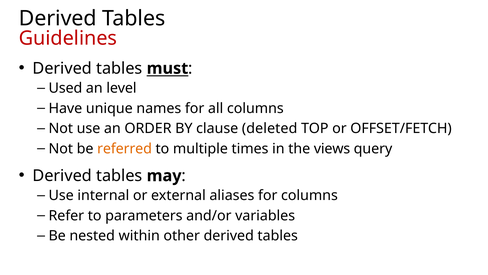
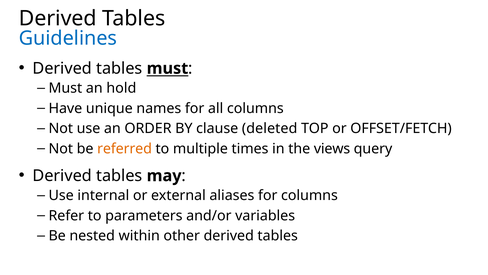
Guidelines colour: red -> blue (68, 38)
Used: Used -> Must (65, 88)
level: level -> hold (121, 88)
